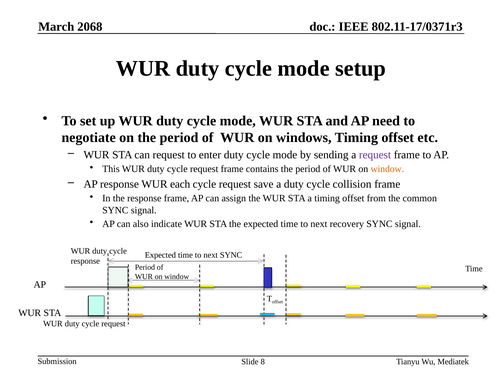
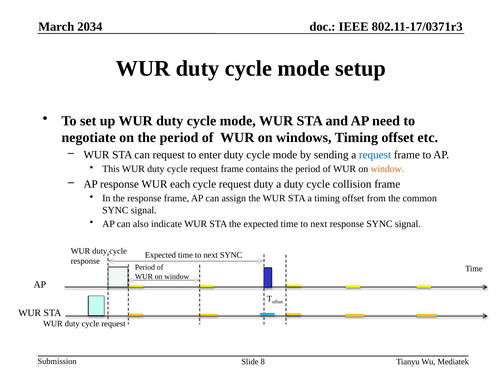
2068: 2068 -> 2034 (90, 27)
request colour: purple -> blue (375, 154)
request save: save -> duty (264, 184)
next recovery: recovery -> response (347, 224)
